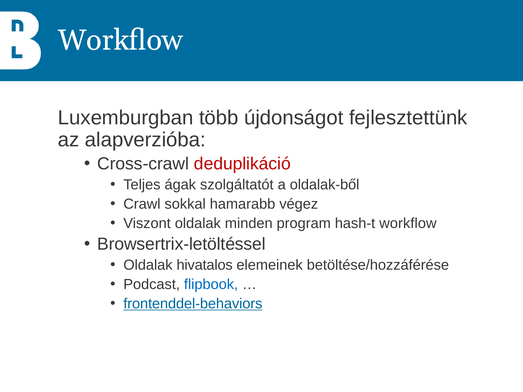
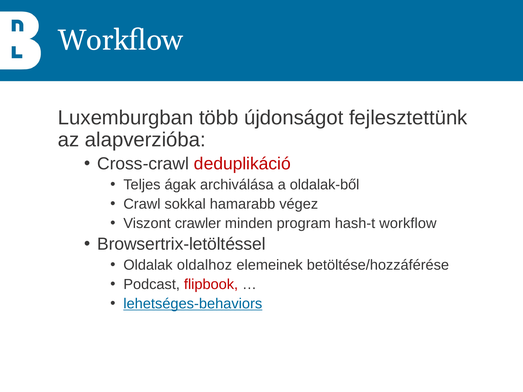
szolgáltatót: szolgáltatót -> archiválása (237, 185)
Viszont oldalak: oldalak -> crawler (198, 223)
hivatalos: hivatalos -> oldalhoz (204, 265)
flipbook colour: blue -> red (211, 285)
frontenddel-behaviors: frontenddel-behaviors -> lehetséges-behaviors (193, 304)
